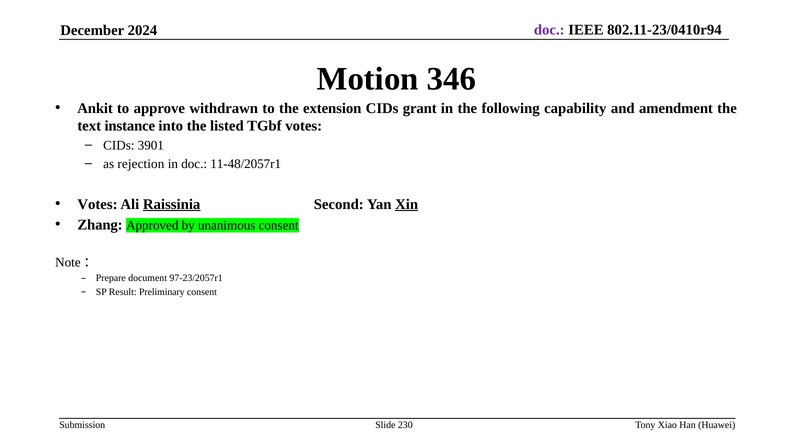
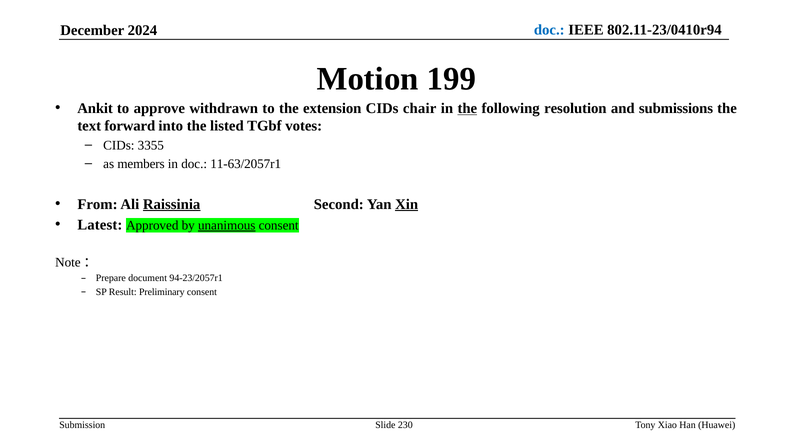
doc colour: purple -> blue (549, 30)
346: 346 -> 199 (451, 79)
grant: grant -> chair (420, 108)
the underline: none -> present (467, 108)
capability: capability -> resolution (575, 108)
amendment: amendment -> submissions (676, 108)
instance: instance -> forward (130, 126)
3901: 3901 -> 3355 (151, 145)
rejection: rejection -> members (141, 164)
11-48/2057r1: 11-48/2057r1 -> 11-63/2057r1 (246, 164)
Votes: Votes -> From (97, 204)
Zhang: Zhang -> Latest (100, 225)
unanimous underline: none -> present (227, 226)
97-23/2057r1: 97-23/2057r1 -> 94-23/2057r1 (196, 278)
